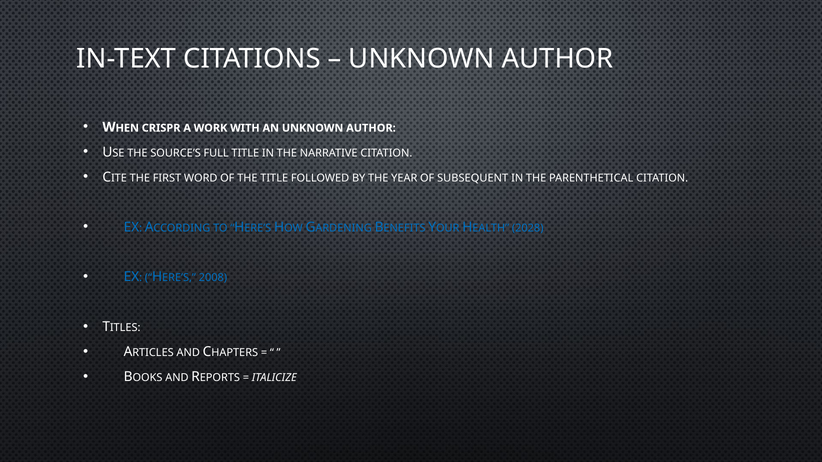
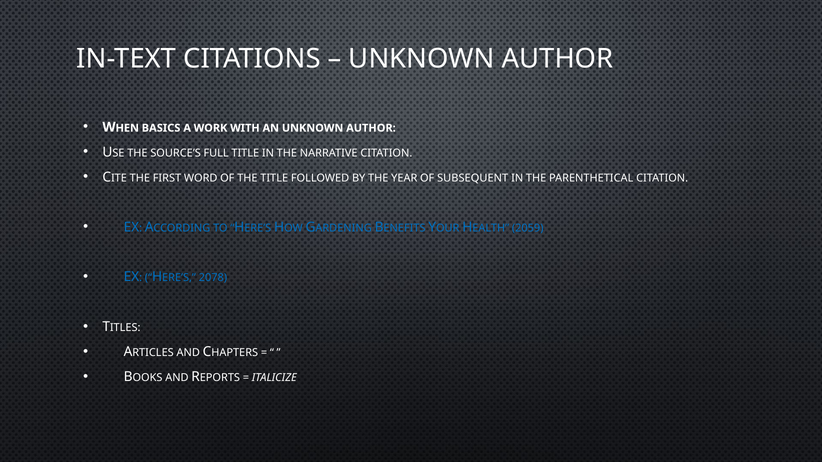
CRISPR: CRISPR -> BASICS (161, 128)
2028: 2028 -> 2059 (528, 228)
2008: 2008 -> 2078 (213, 278)
